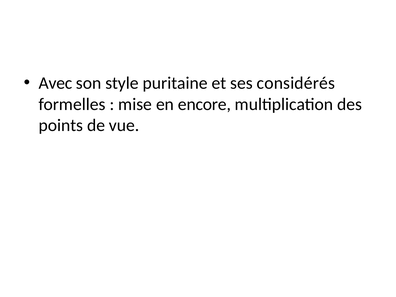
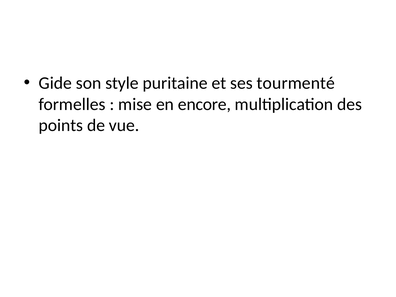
Avec: Avec -> Gide (55, 83)
considérés: considérés -> tourmenté (296, 83)
